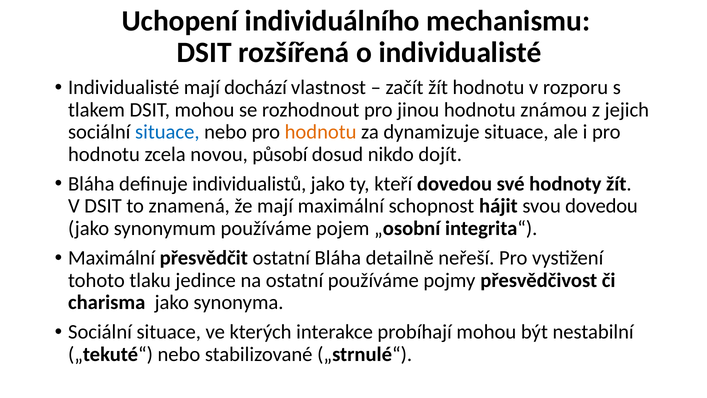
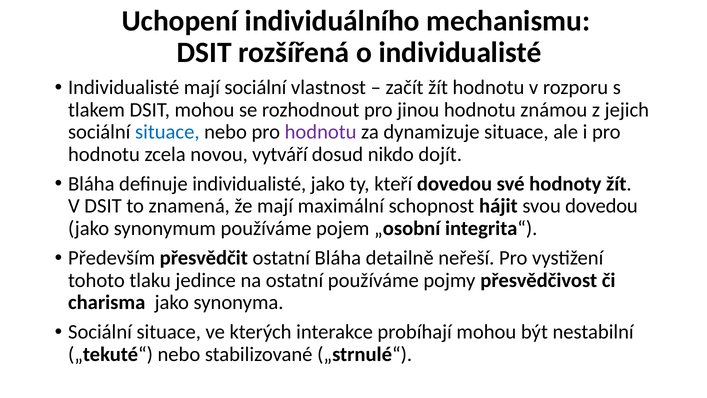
mají dochází: dochází -> sociální (255, 87)
hodnotu colour: orange -> purple (321, 132)
působí: působí -> vytváří (280, 154)
definuje individualistů: individualistů -> individualisté (249, 184)
Maximální: Maximální -> Především (112, 258)
